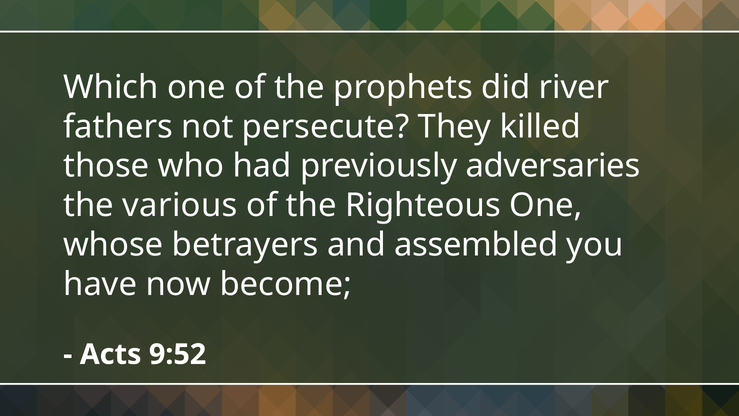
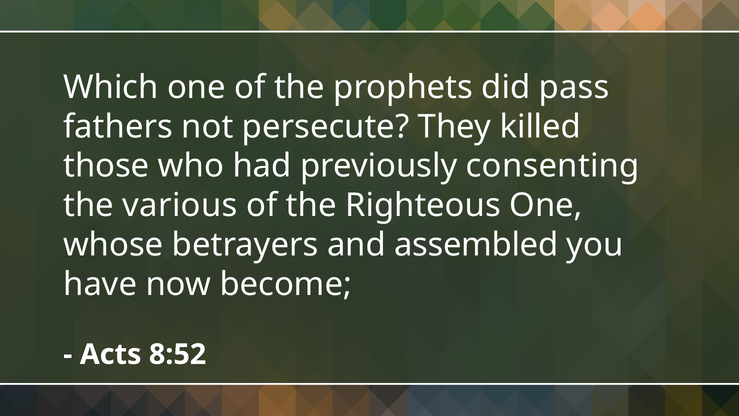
river: river -> pass (574, 87)
adversaries: adversaries -> consenting (553, 166)
9:52: 9:52 -> 8:52 (178, 354)
